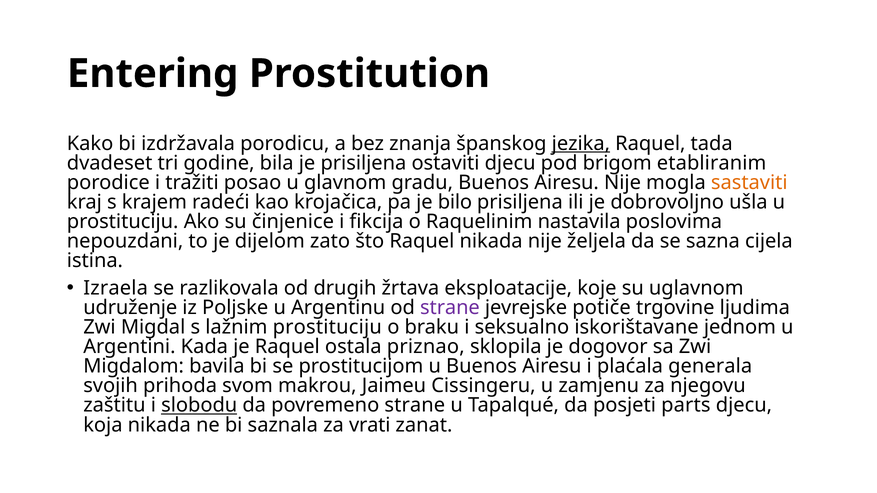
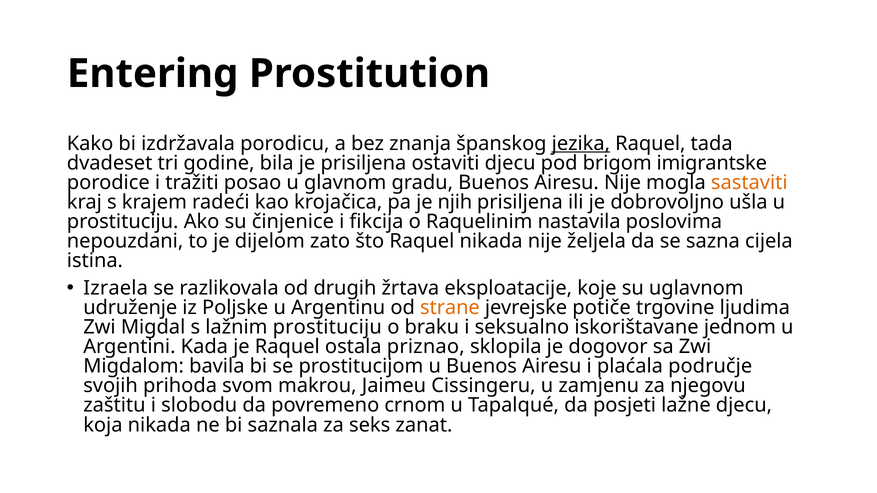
etabliranim: etabliranim -> imigrantske (712, 163)
bilo: bilo -> njih (455, 202)
strane colour: purple -> orange (450, 308)
generala: generala -> područje (710, 367)
slobodu underline: present -> none (199, 406)
povremeno strane: strane -> crnom (415, 406)
parts: parts -> lažne (686, 406)
vrati: vrati -> seks (370, 425)
